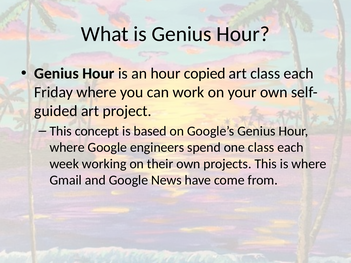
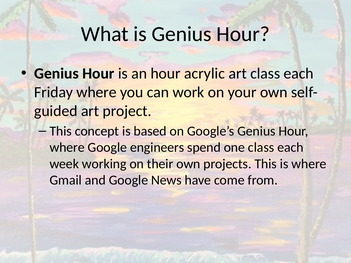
copied: copied -> acrylic (205, 74)
